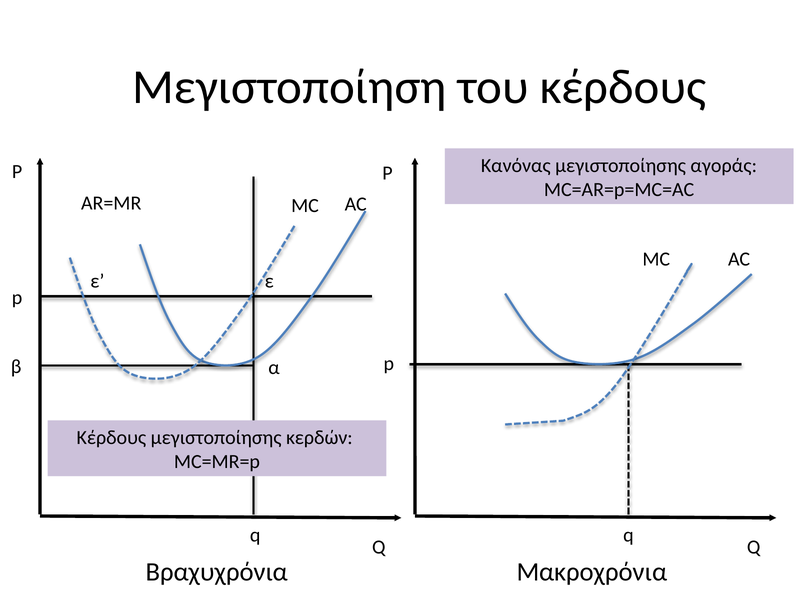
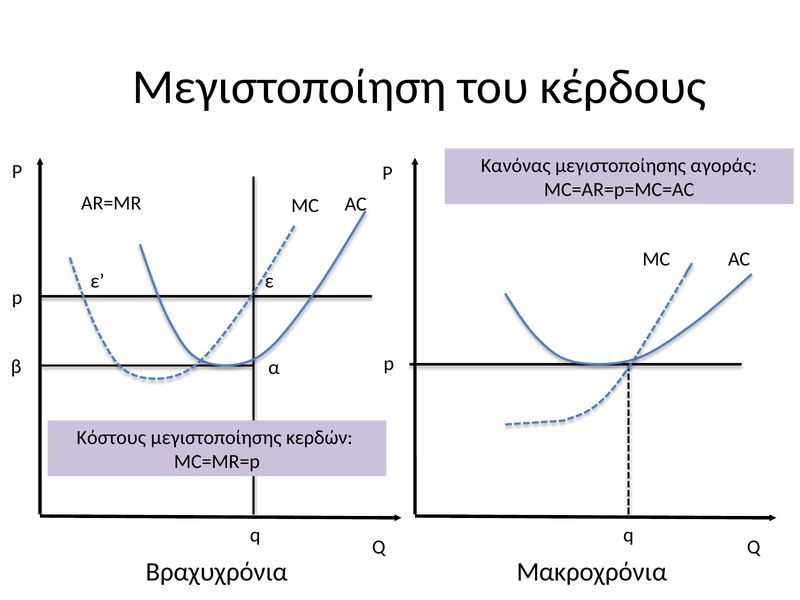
Κέρδους: Κέρδους -> Κόστους (111, 438)
